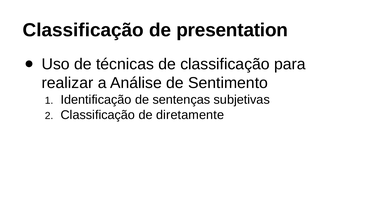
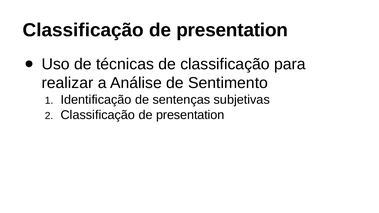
diretamente: diretamente -> presentation (190, 115)
